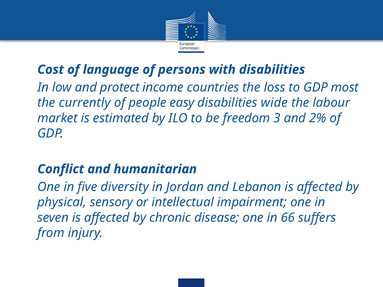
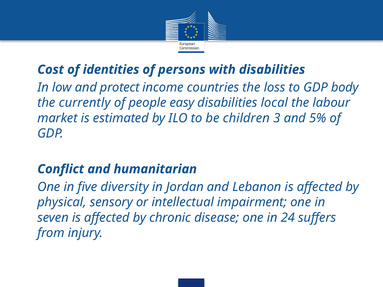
language: language -> identities (111, 70)
most: most -> body (345, 88)
wide: wide -> local (274, 103)
freedom: freedom -> children (246, 118)
2%: 2% -> 5% (318, 118)
66: 66 -> 24 (288, 218)
